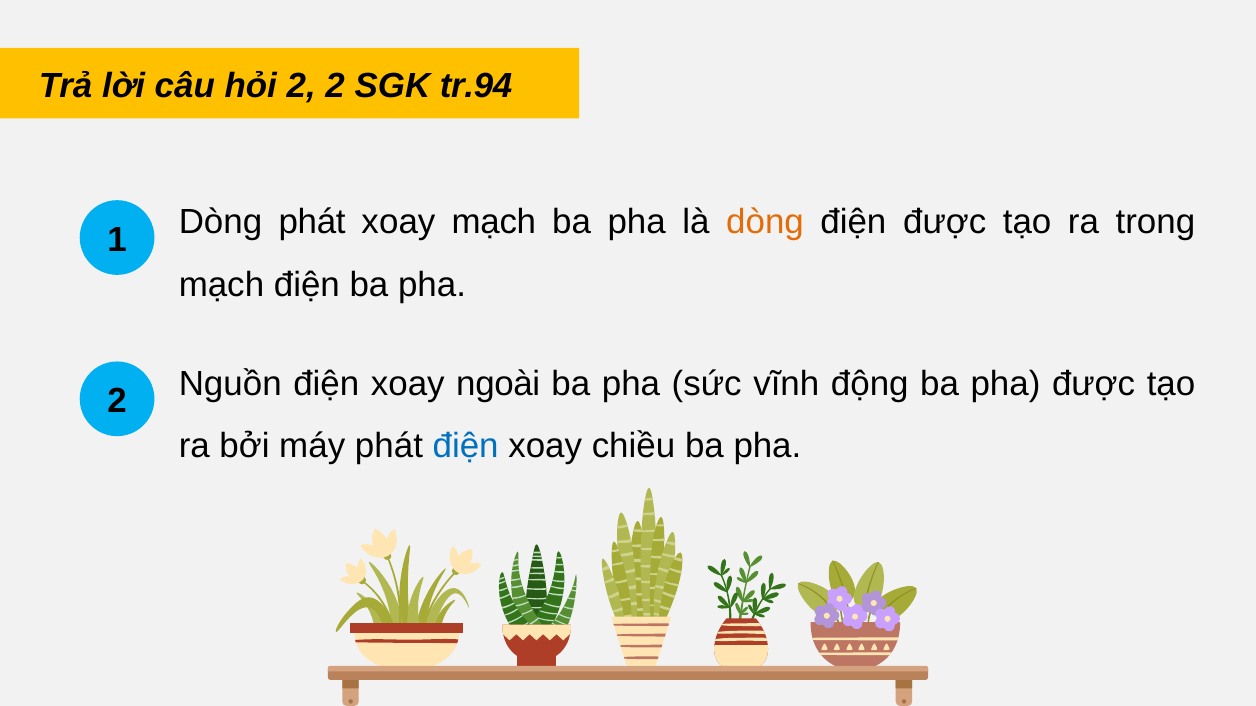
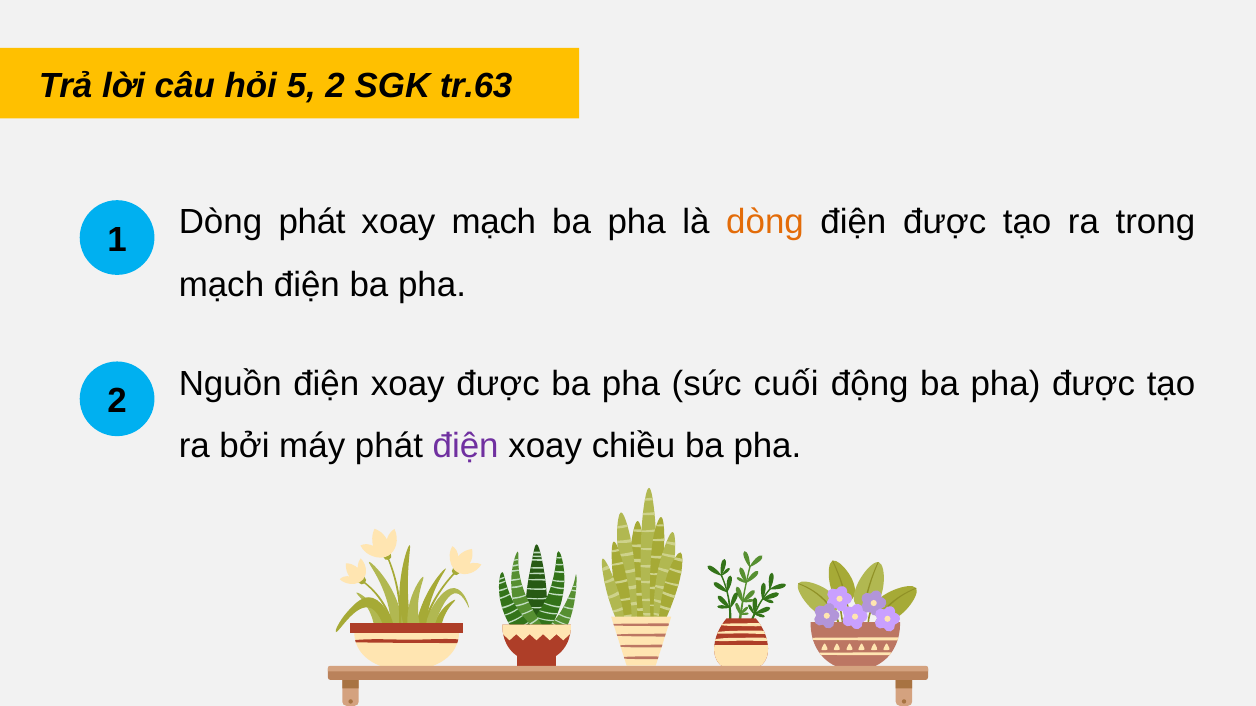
hỏi 2: 2 -> 5 (301, 86)
tr.94: tr.94 -> tr.63 (476, 86)
xoay ngoài: ngoài -> được (498, 384)
vĩnh: vĩnh -> cuối (786, 384)
điện colour: blue -> purple (466, 447)
